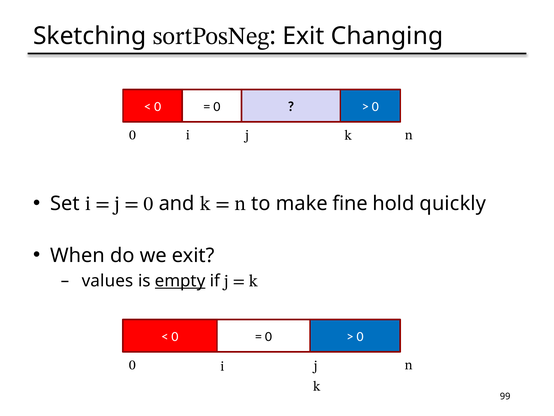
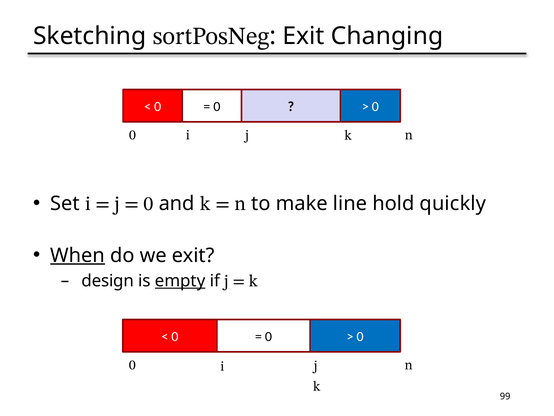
fine: fine -> line (350, 203)
When underline: none -> present (78, 255)
values: values -> design (108, 280)
